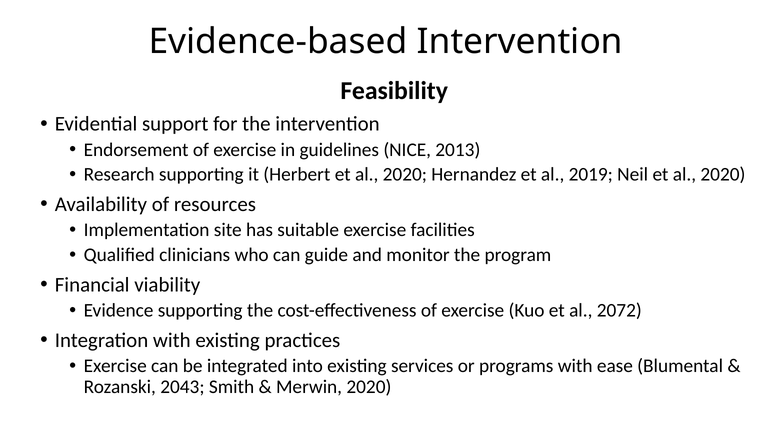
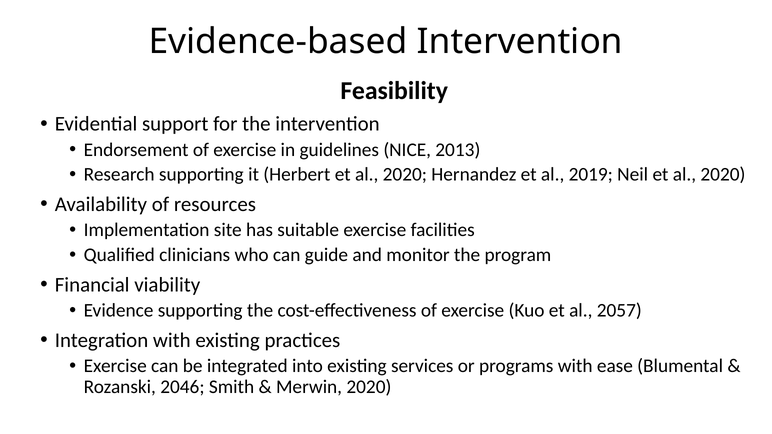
2072: 2072 -> 2057 (619, 311)
2043: 2043 -> 2046 (182, 387)
